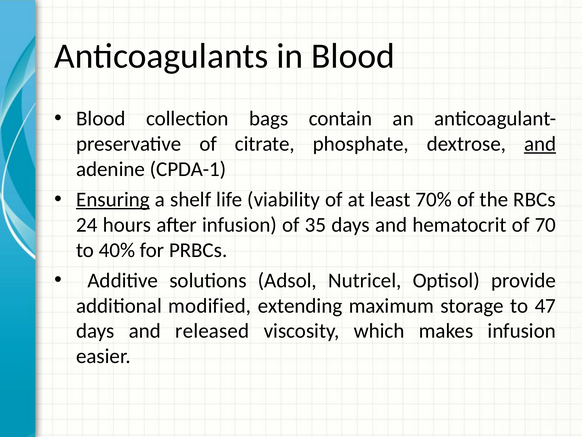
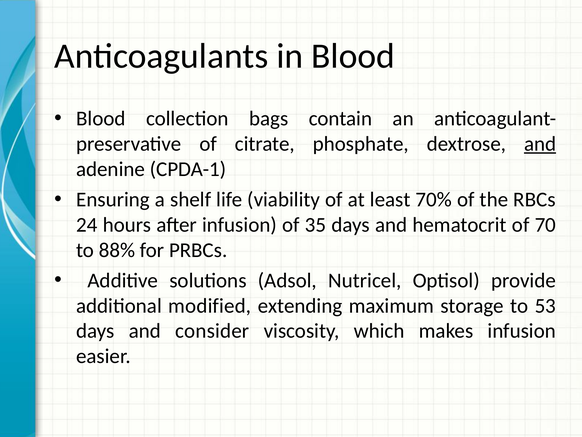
Ensuring underline: present -> none (113, 199)
40%: 40% -> 88% (117, 250)
47: 47 -> 53 (545, 305)
released: released -> consider (212, 331)
